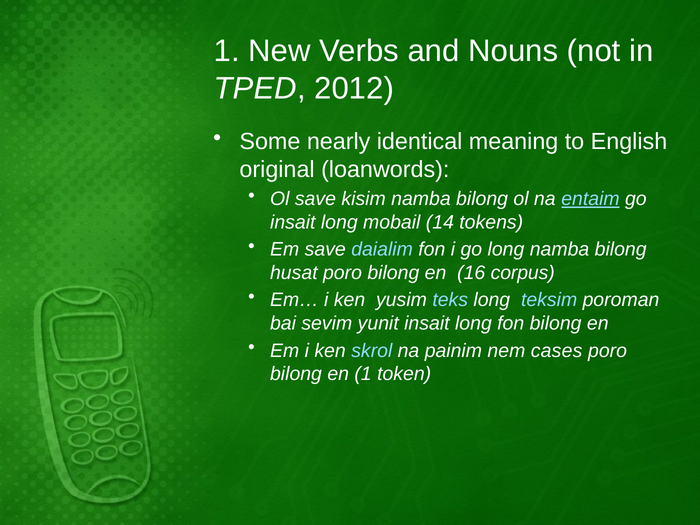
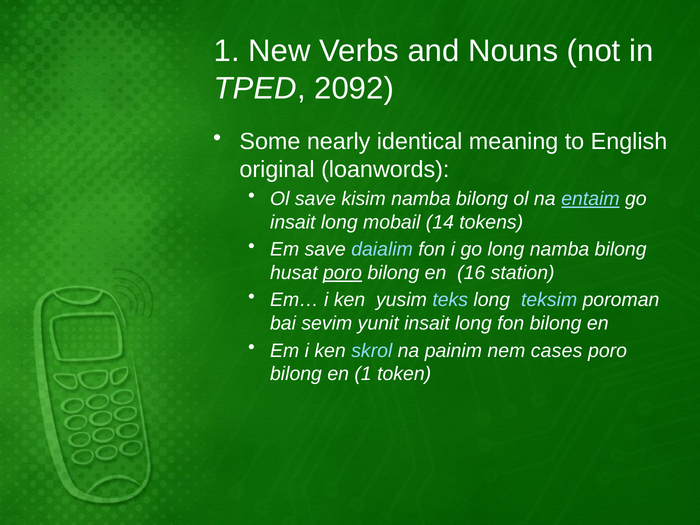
2012: 2012 -> 2092 (354, 89)
poro underline: none -> present (343, 273)
corpus: corpus -> station (523, 273)
